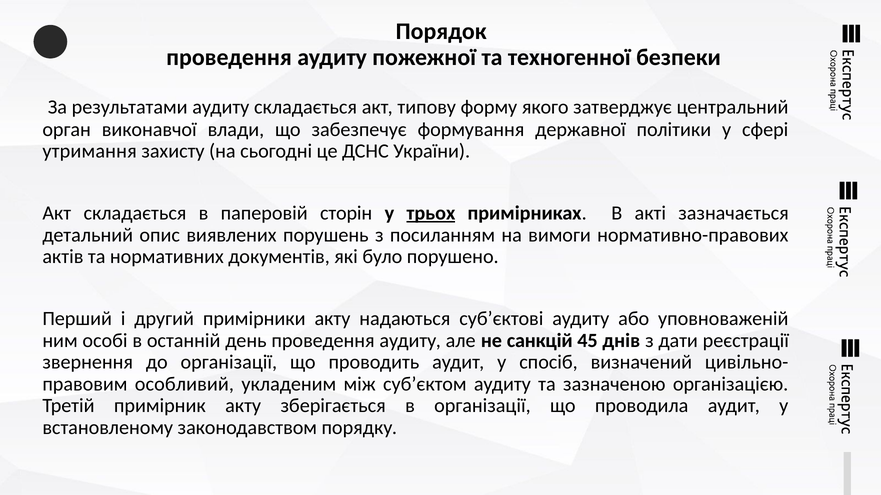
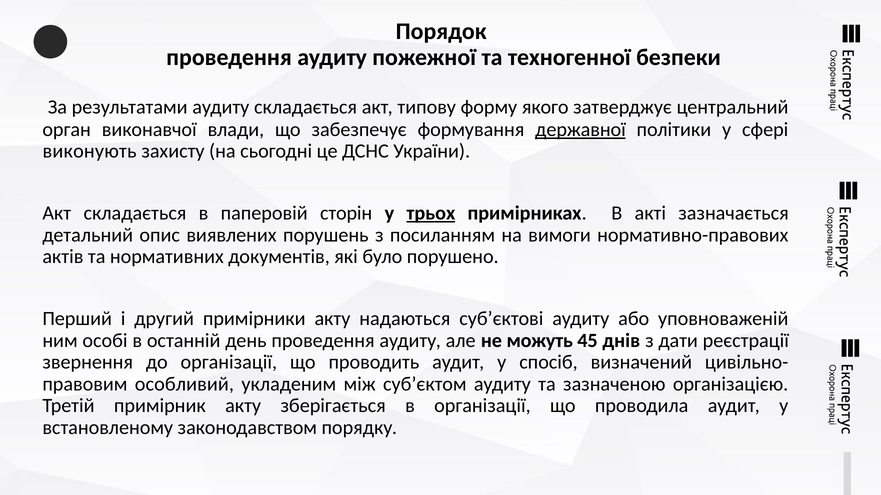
державної underline: none -> present (581, 130)
утримання: утримання -> виконують (90, 151)
санкцій: санкцій -> можуть (540, 341)
